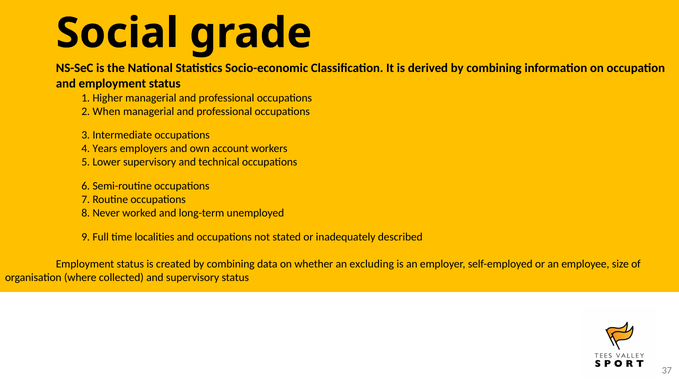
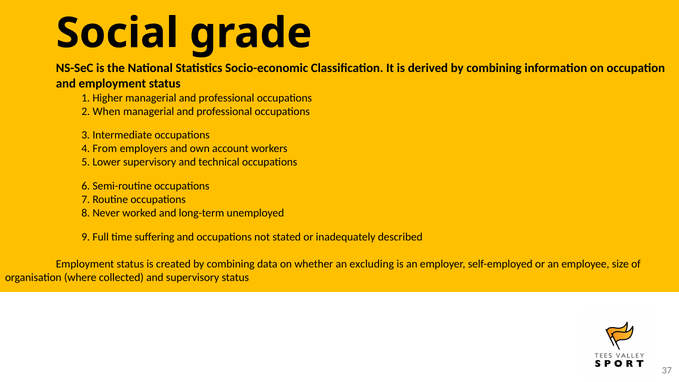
Years: Years -> From (105, 149)
localities: localities -> suffering (155, 237)
